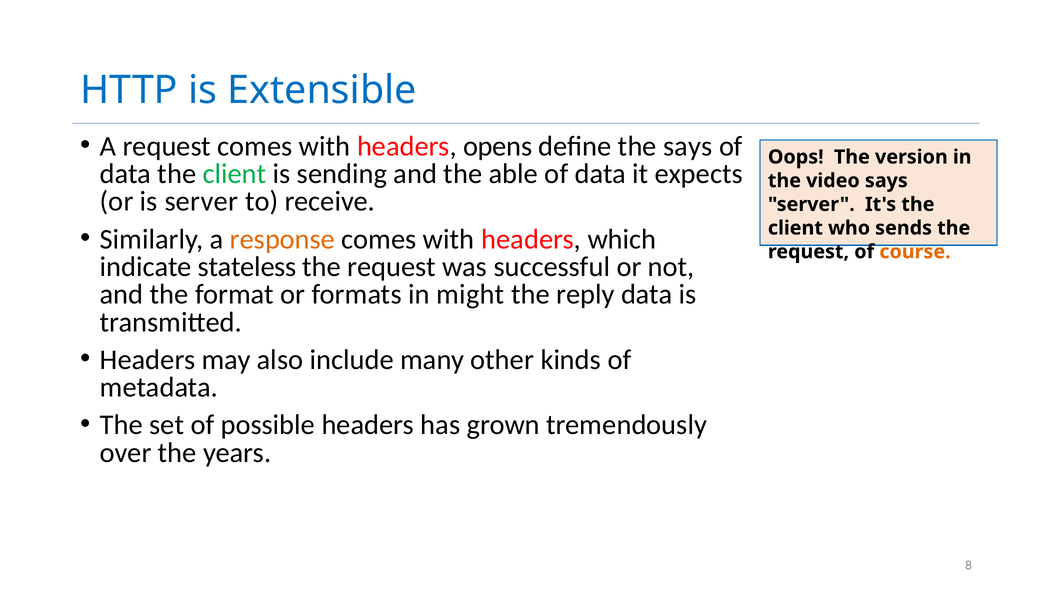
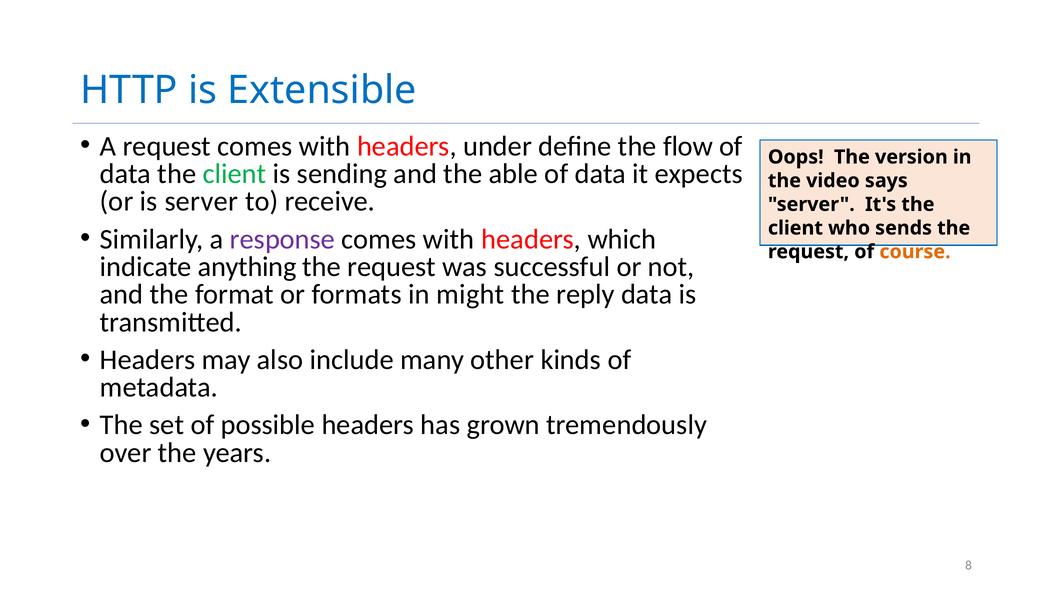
opens: opens -> under (498, 146)
the says: says -> flow (688, 146)
response colour: orange -> purple (283, 239)
stateless: stateless -> anything (247, 267)
